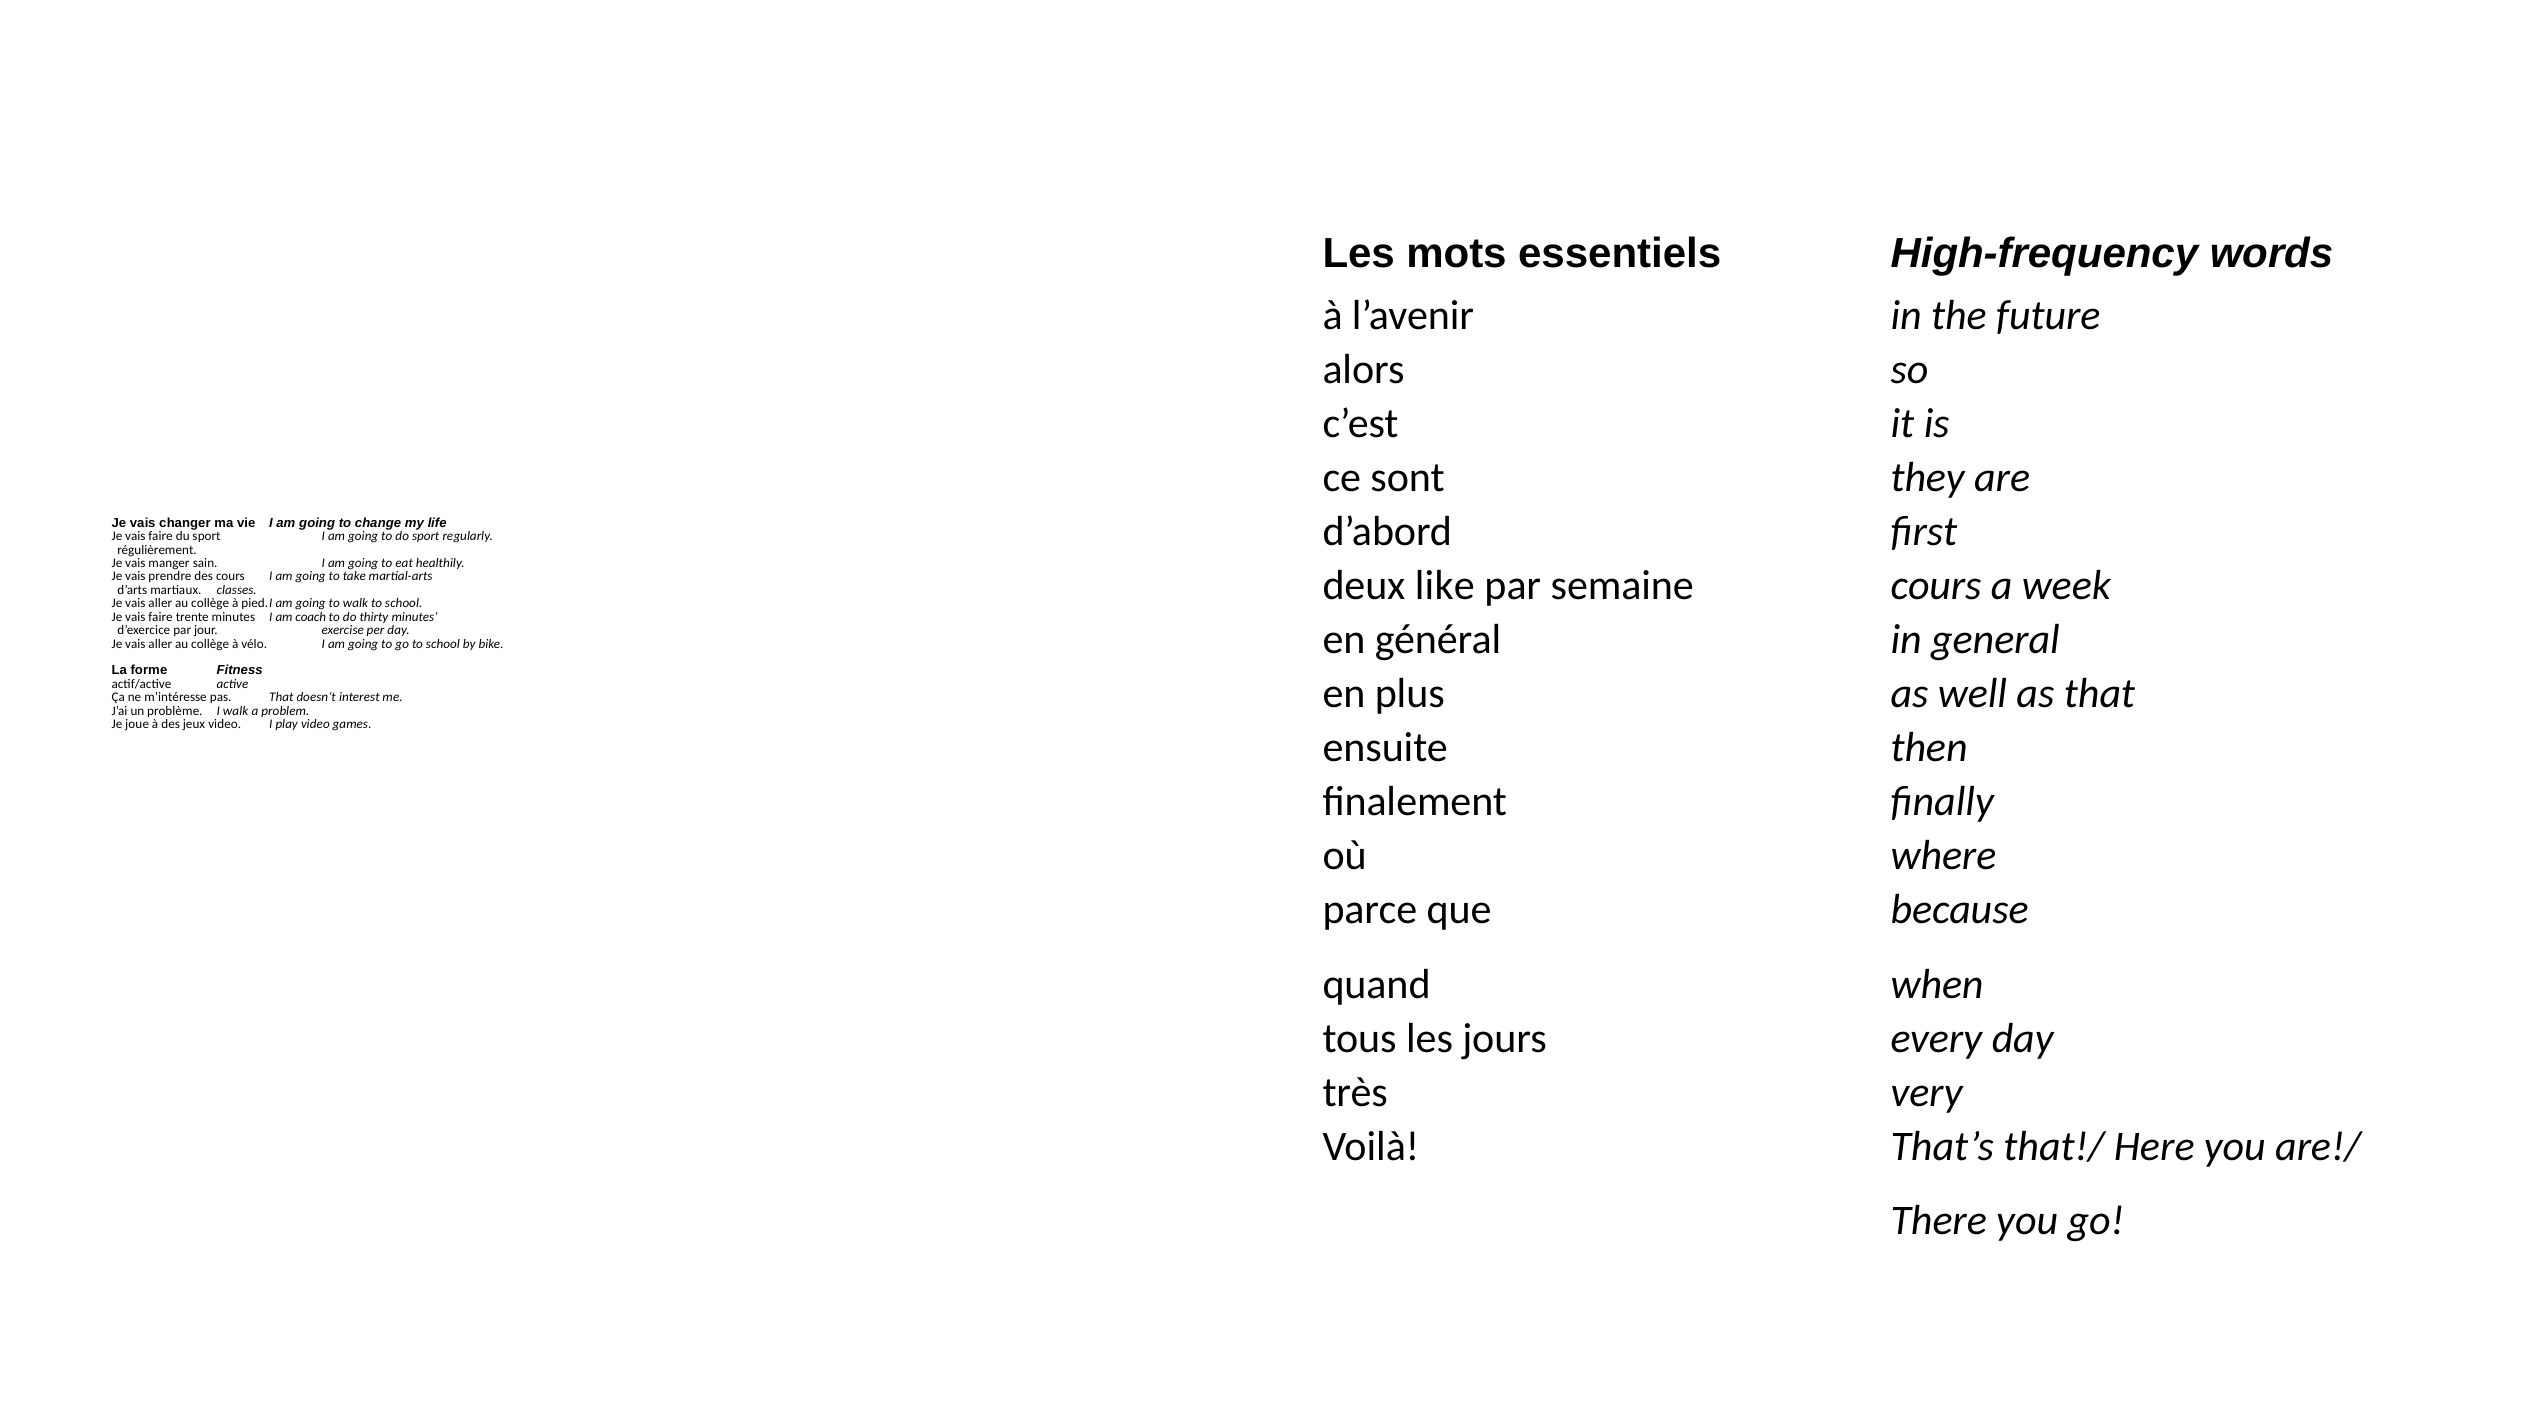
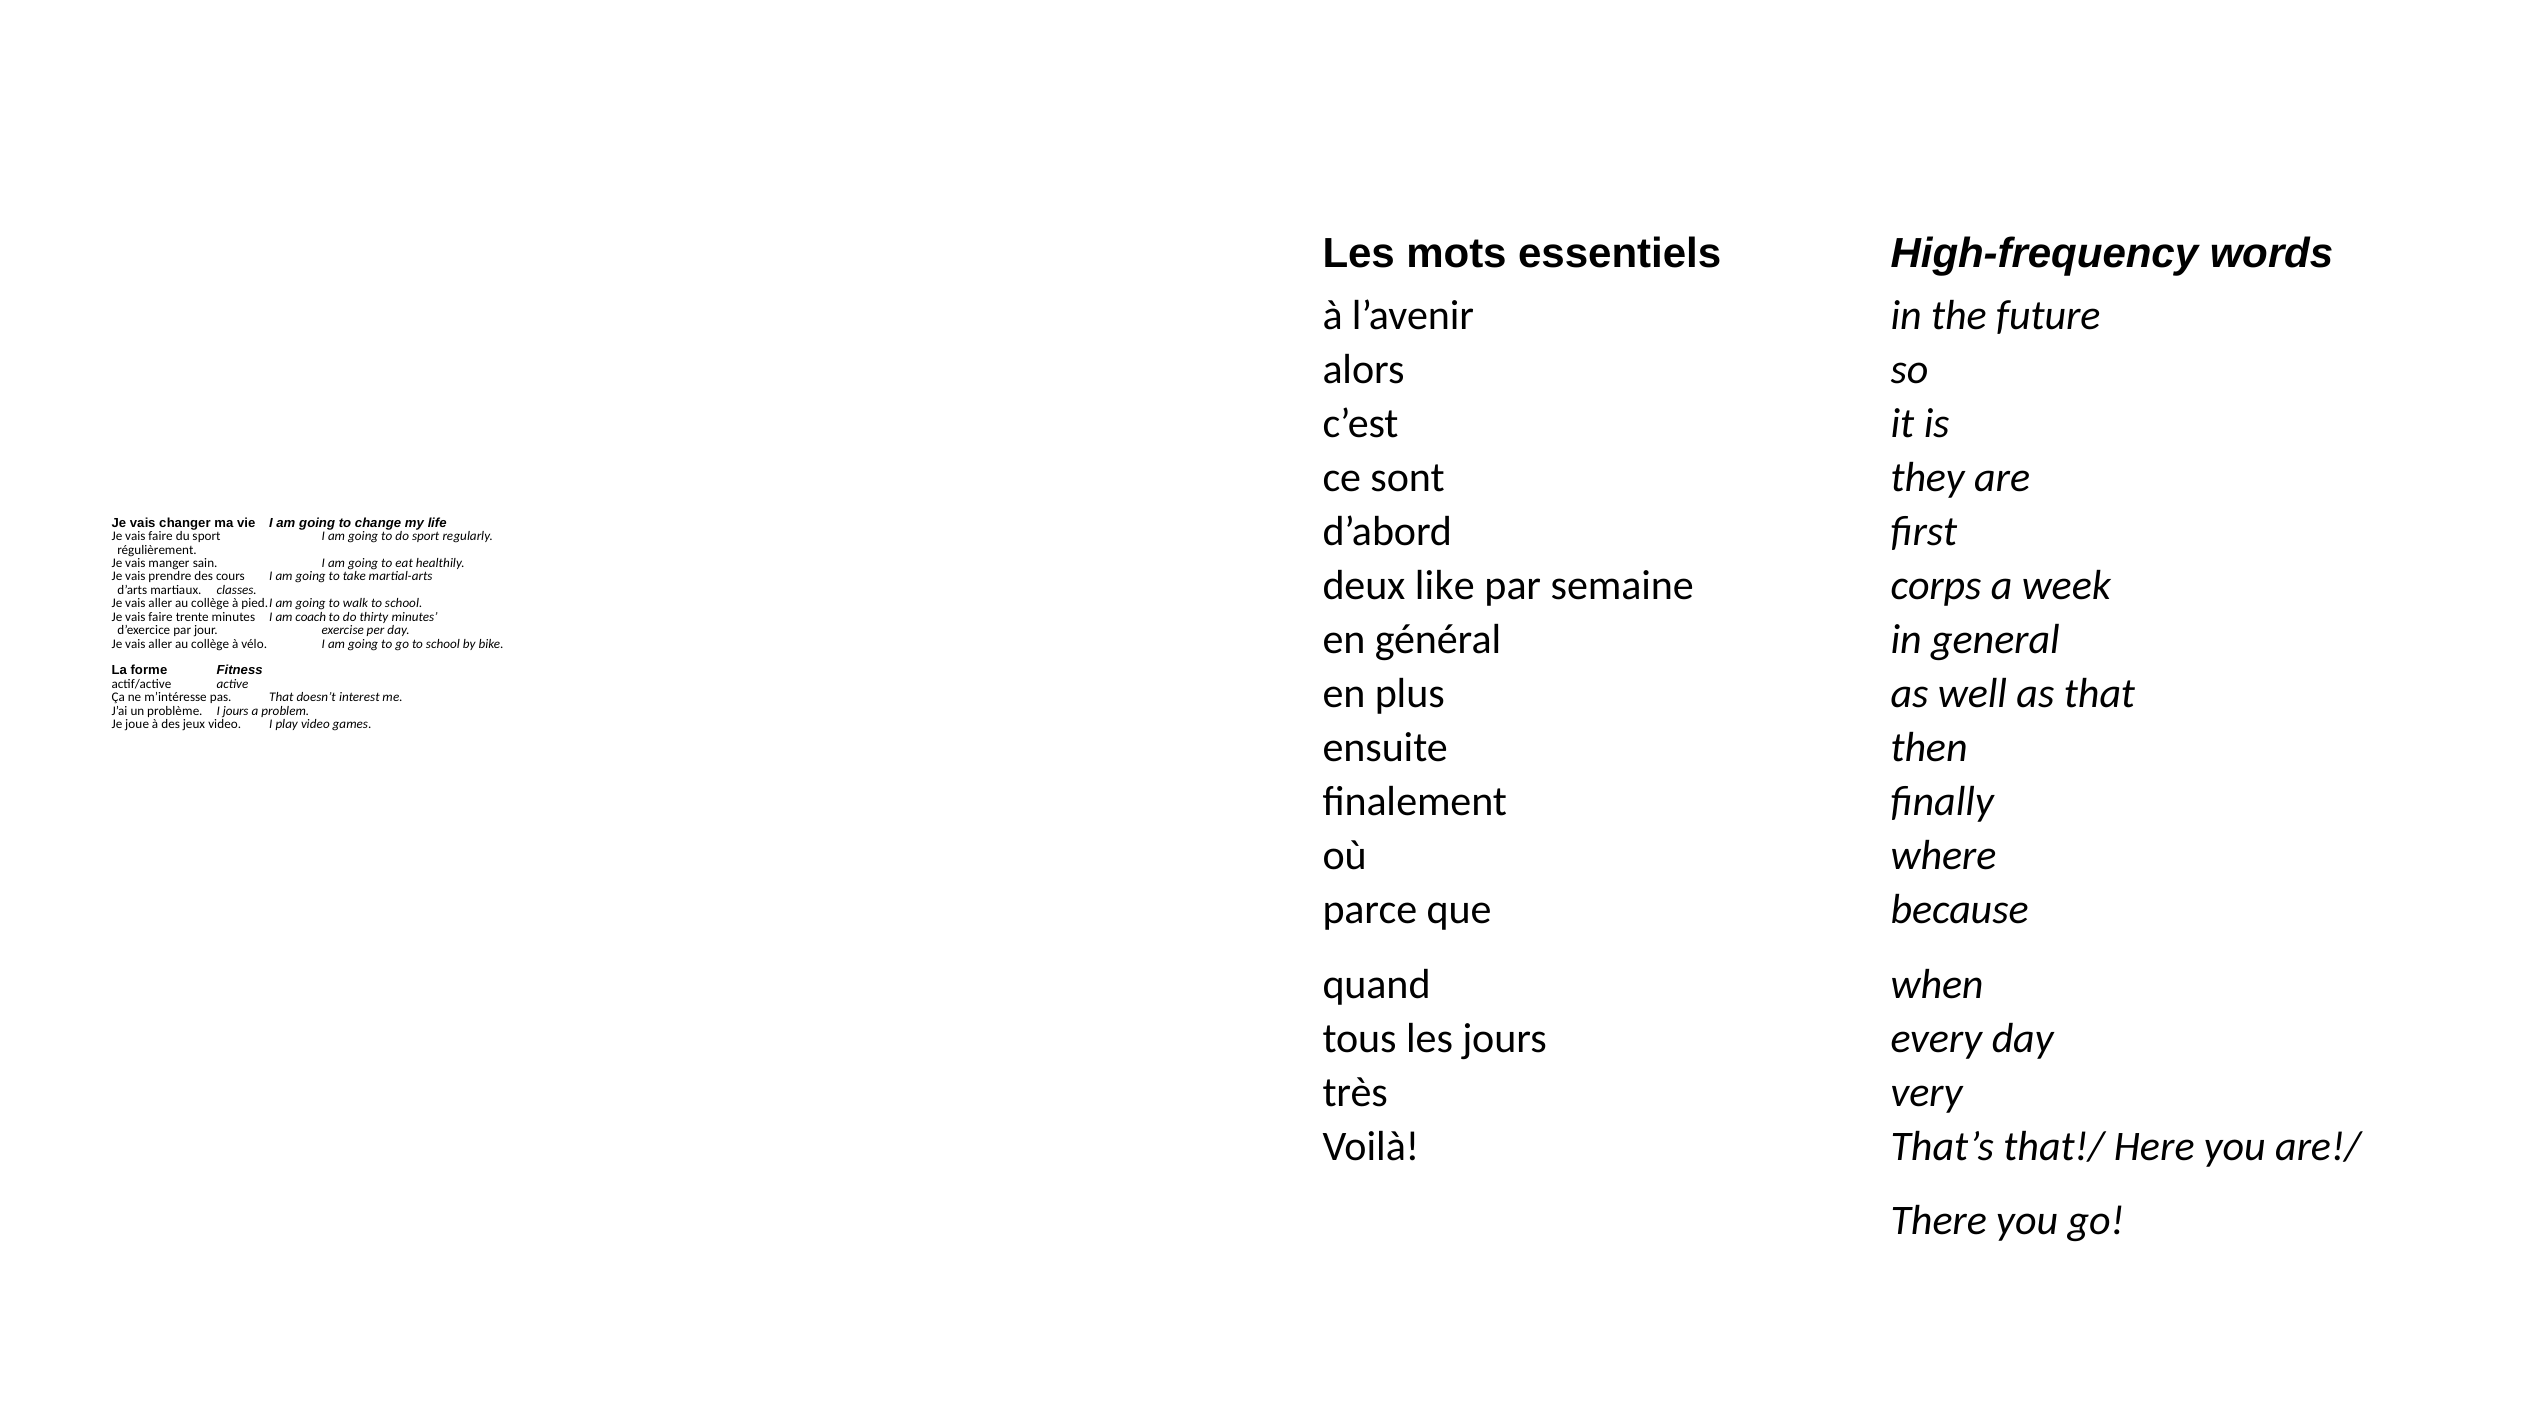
semaine cours: cours -> corps (1936, 586)
I walk: walk -> jours (236, 711)
